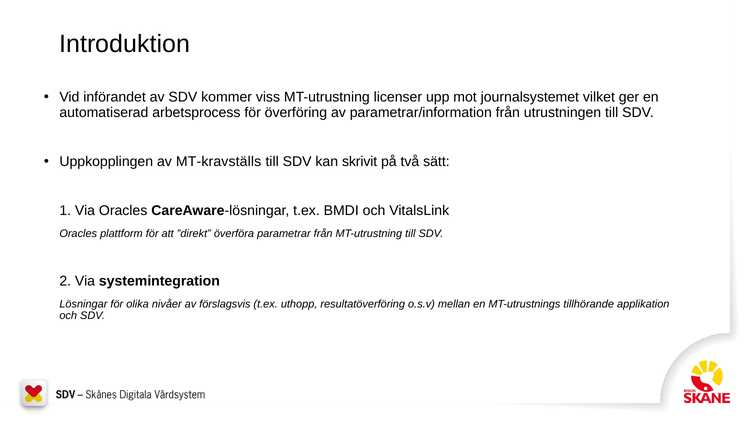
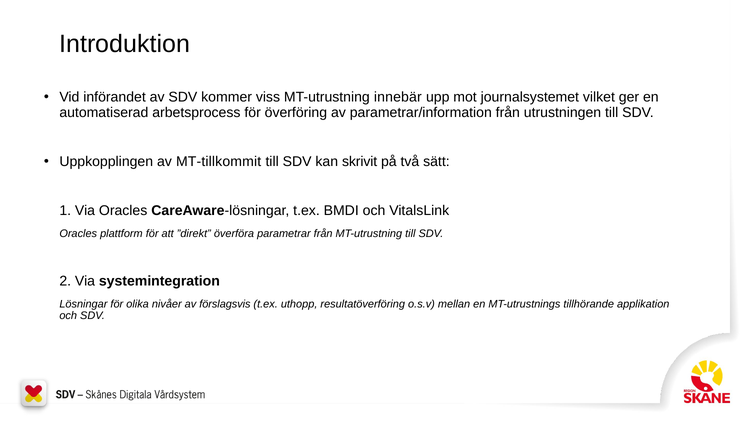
licenser: licenser -> innebär (398, 97)
MT-kravställs: MT-kravställs -> MT-tillkommit (219, 162)
